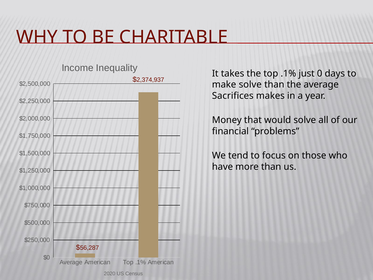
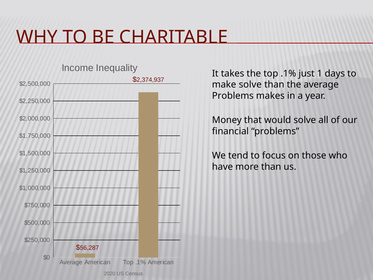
0: 0 -> 1 (320, 73)
Sacrifices: Sacrifices -> Problems (233, 96)
